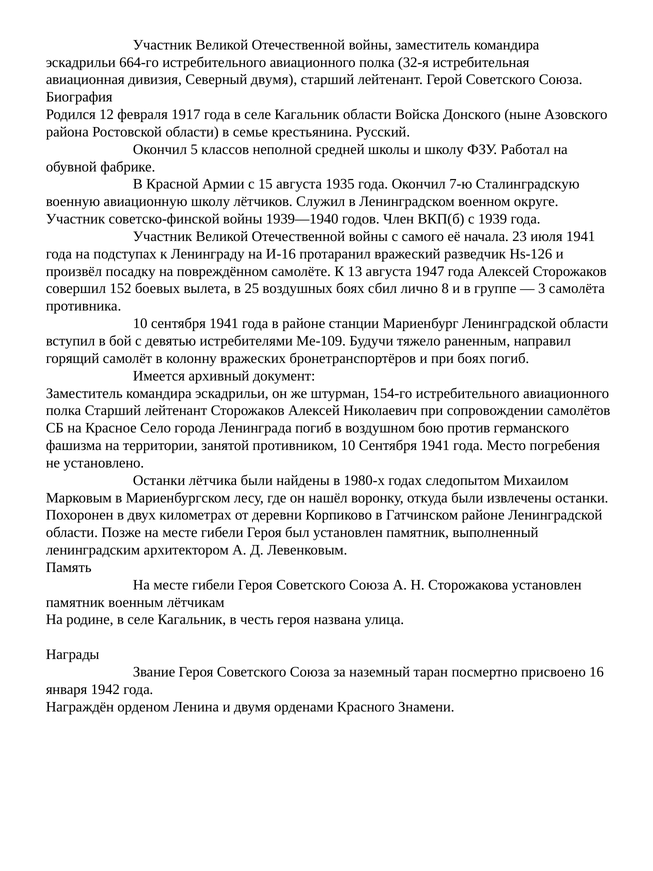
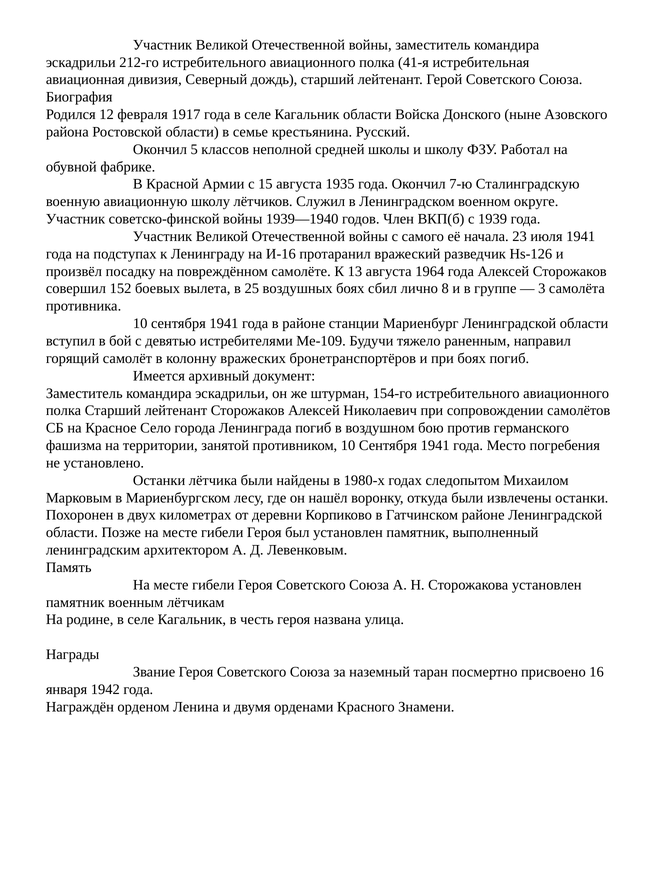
664-го: 664-го -> 212-го (139, 62)
32-я: 32-я -> 41-я (413, 62)
Северный двумя: двумя -> дождь (274, 80)
1947: 1947 -> 1964 (430, 271)
